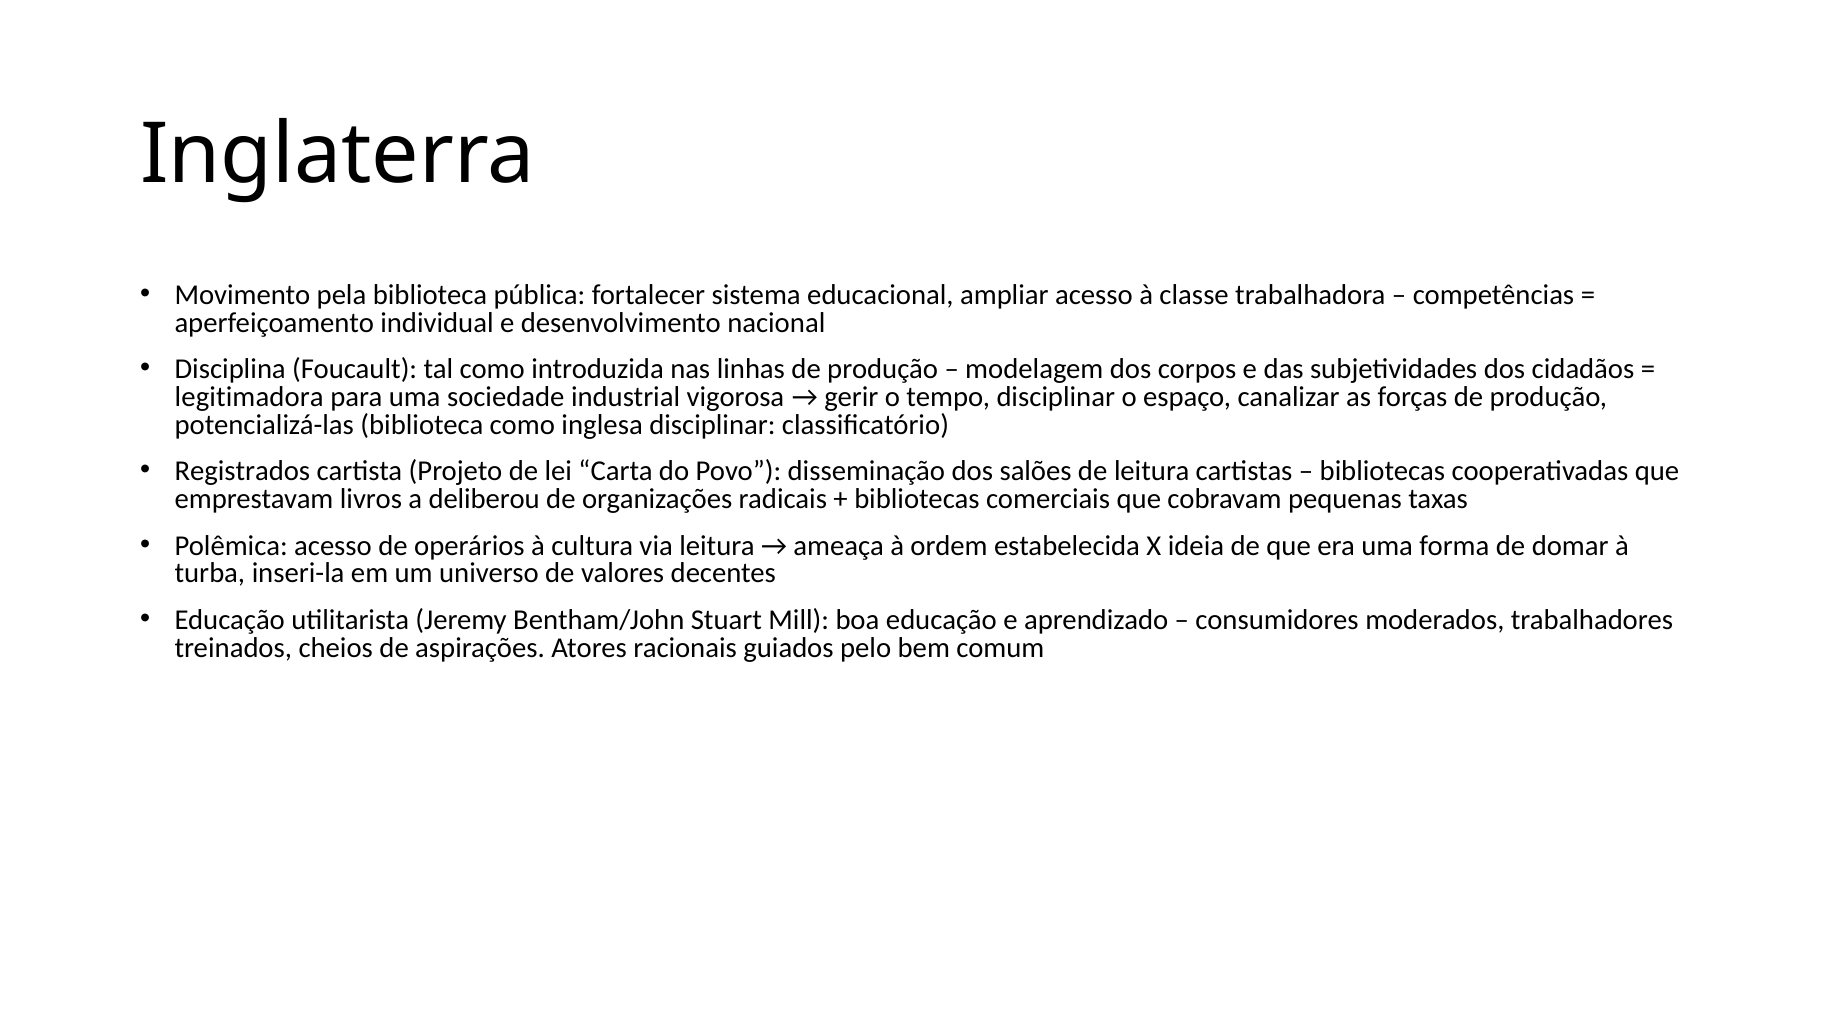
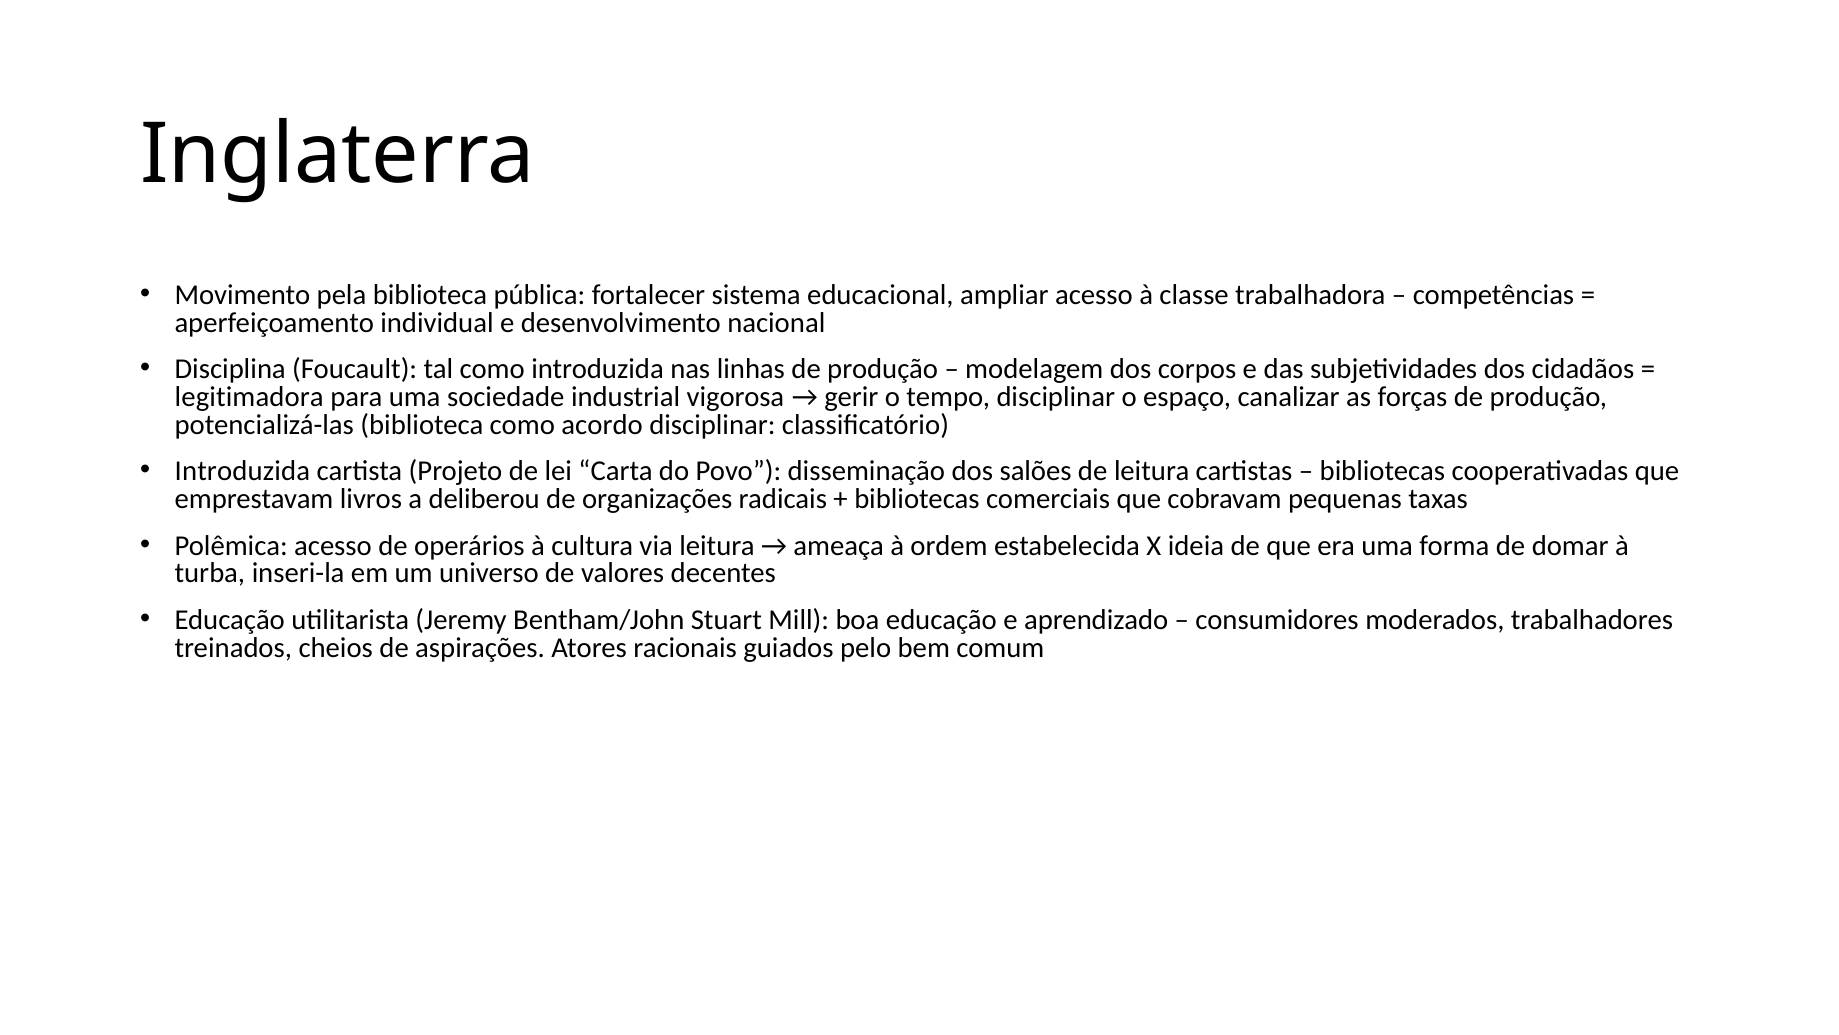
inglesa: inglesa -> acordo (602, 424)
Registrados: Registrados -> Introduzida (242, 471)
